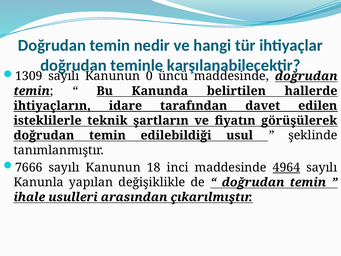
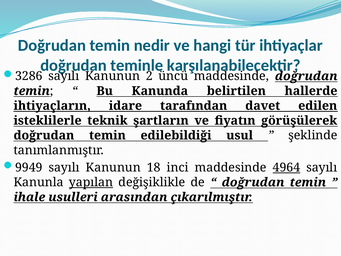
1309: 1309 -> 3286 (29, 76)
0: 0 -> 2 (149, 76)
7666: 7666 -> 9949 (29, 167)
yapılan underline: none -> present (91, 182)
